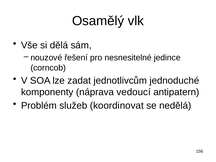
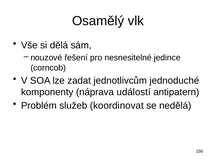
vedoucí: vedoucí -> událostí (134, 92)
